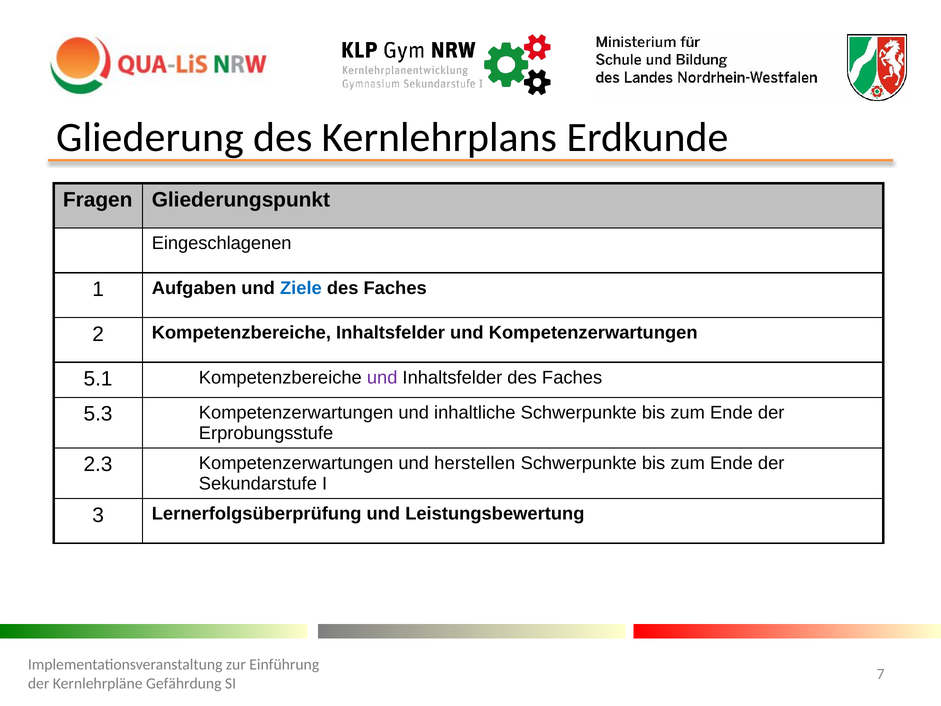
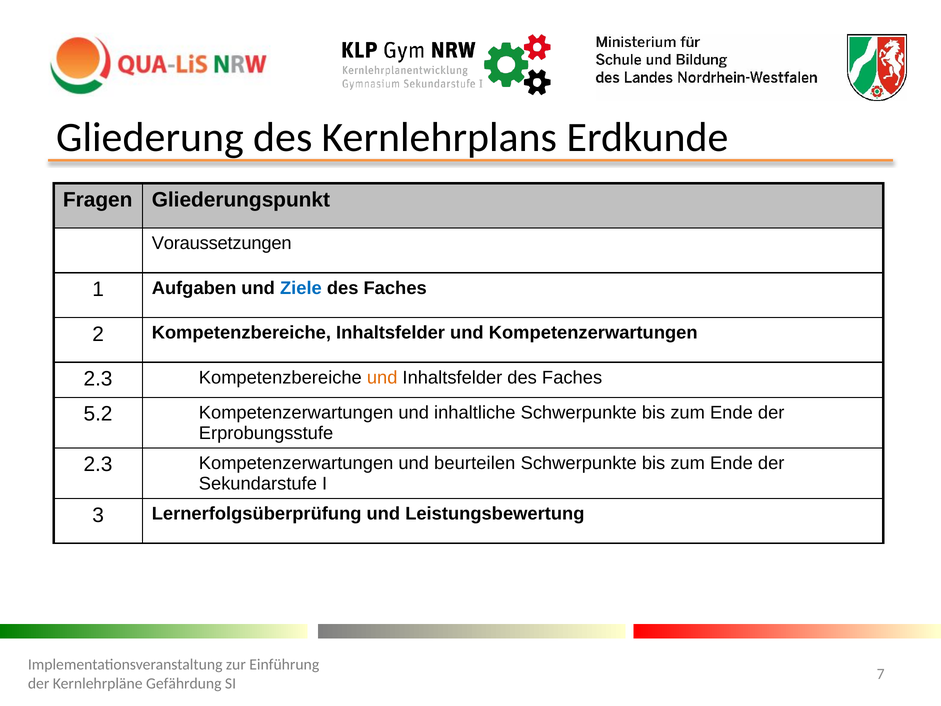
Eingeschlagenen: Eingeschlagenen -> Voraussetzungen (222, 243)
5.1: 5.1 -> 2.3 (98, 379)
und colour: purple -> orange (382, 377)
5.3: 5.3 -> 5.2 (98, 414)
herstellen: herstellen -> beurteilen (475, 463)
